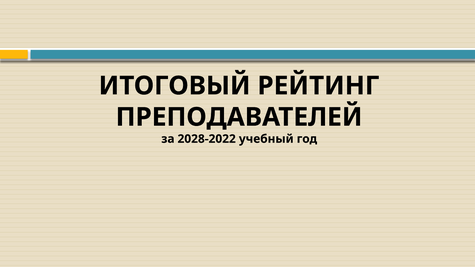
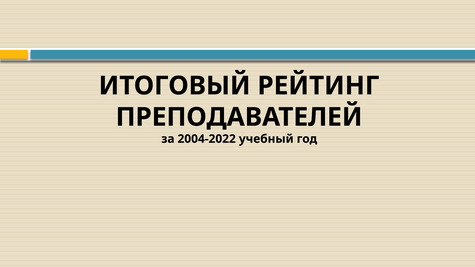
2028-2022: 2028-2022 -> 2004-2022 (207, 139)
